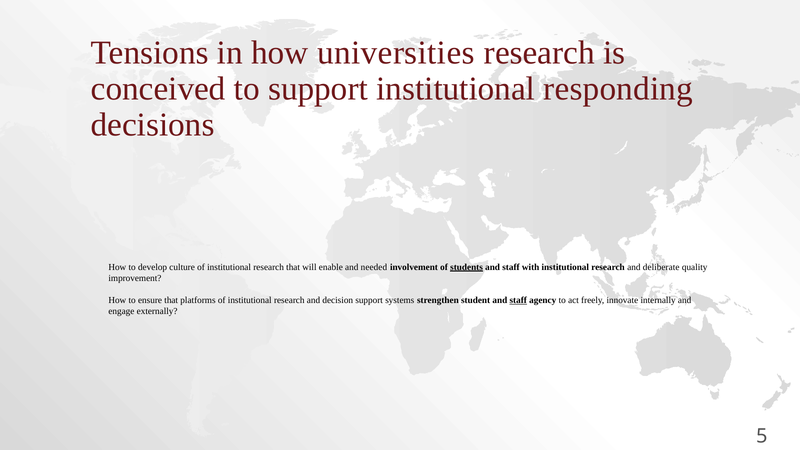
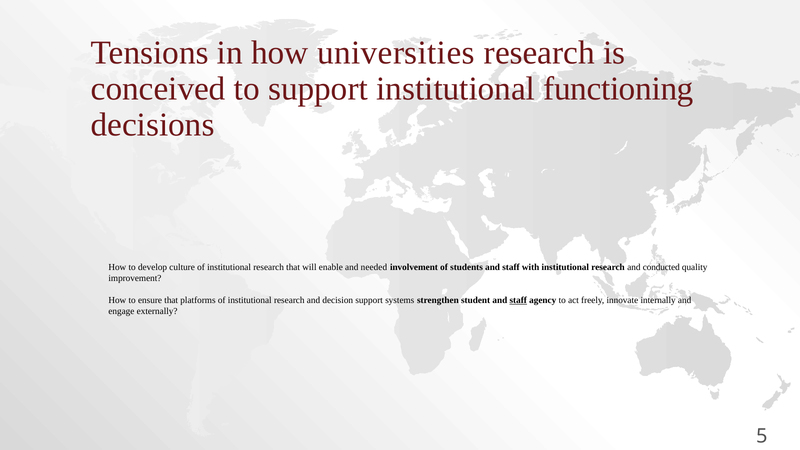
responding: responding -> functioning (618, 89)
students underline: present -> none (467, 267)
deliberate: deliberate -> conducted (661, 267)
